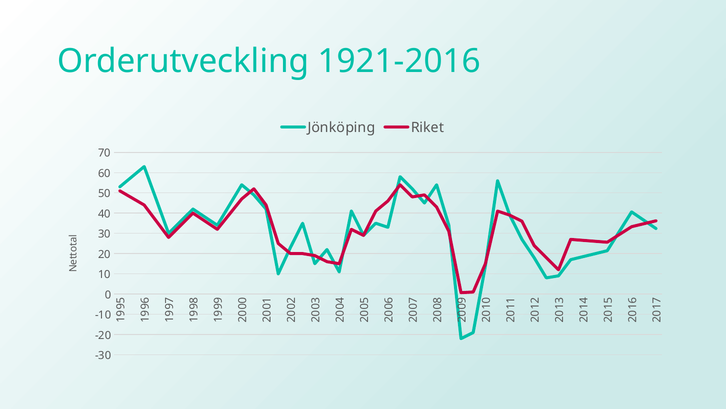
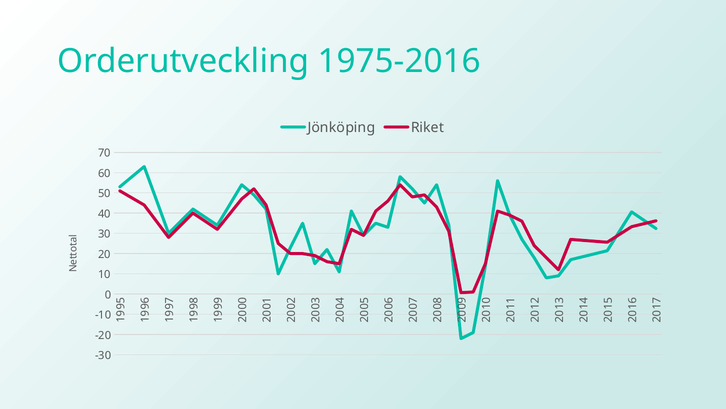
1921-2016: 1921-2016 -> 1975-2016 (399, 61)
